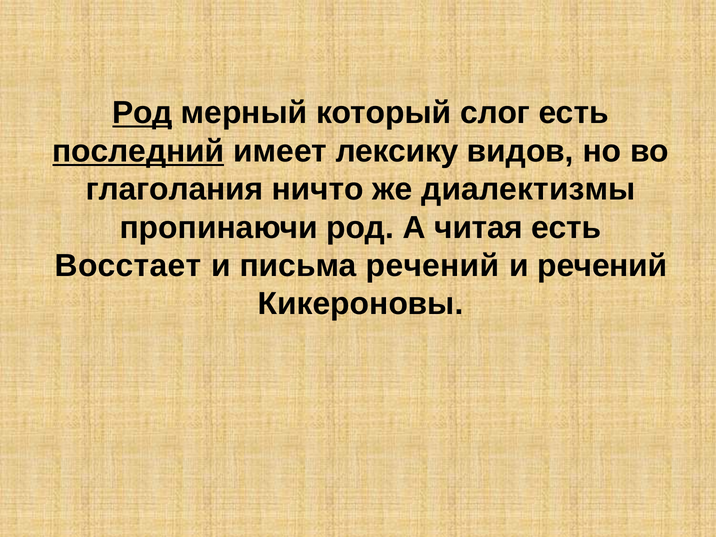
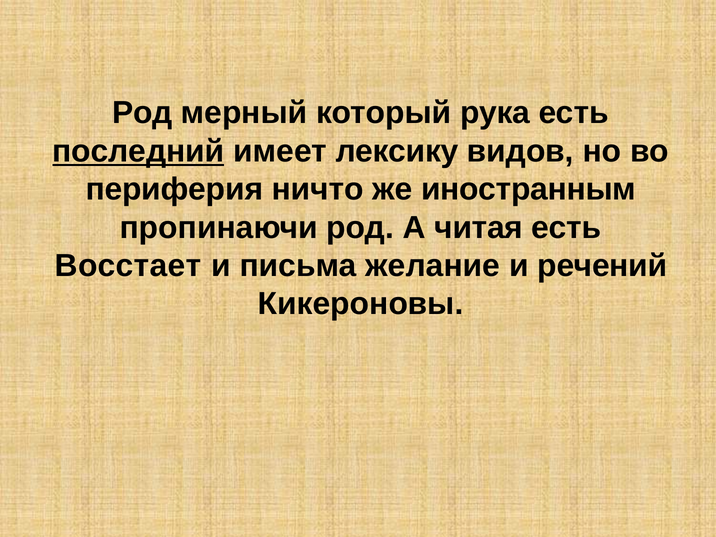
Род underline: present -> none (142, 113)
слог: слог -> рука (495, 113)
глаголания: глаголания -> периферия (174, 189)
диалектизмы: диалектизмы -> иностранным (529, 189)
письма речений: речений -> желание (433, 266)
